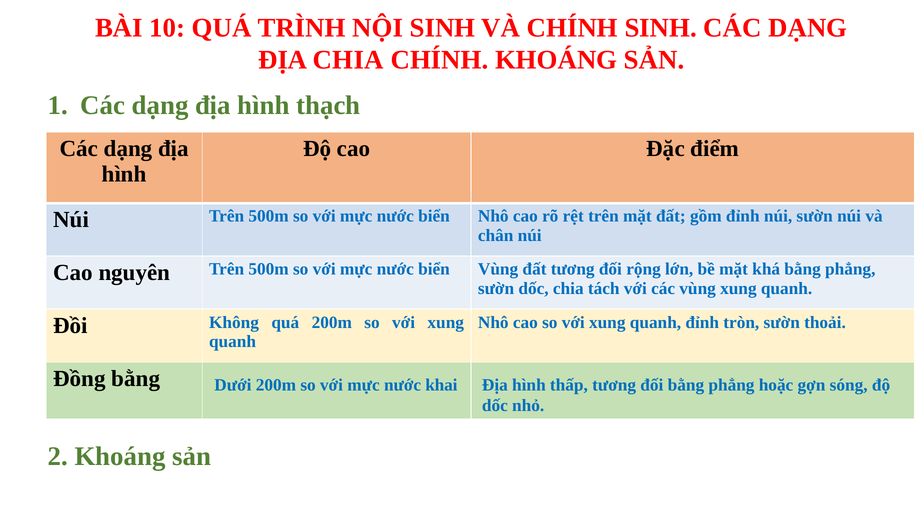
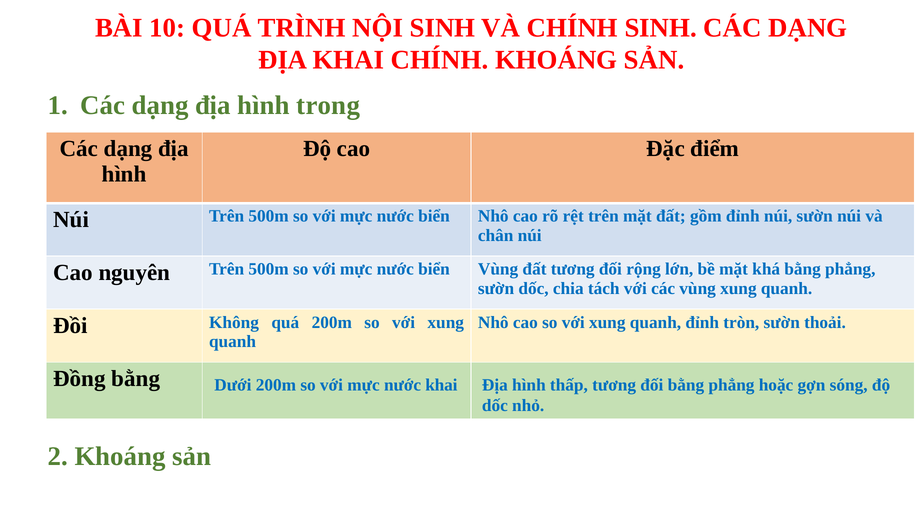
ĐỊA CHIA: CHIA -> KHAI (348, 60)
thạch: thạch -> trong (328, 105)
